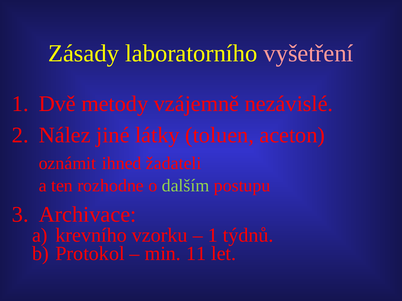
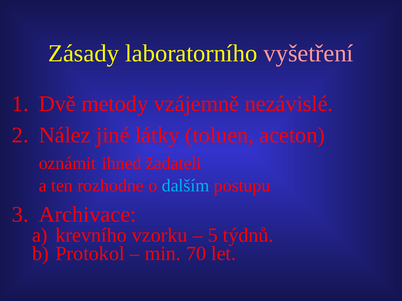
dalším colour: light green -> light blue (186, 186)
1: 1 -> 5 (213, 236)
11: 11 -> 70 (196, 254)
